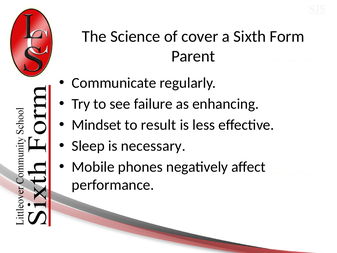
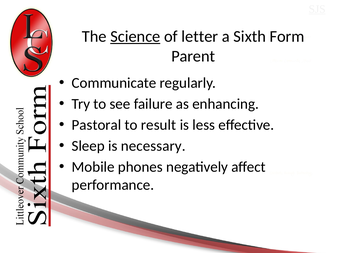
Science underline: none -> present (135, 36)
cover: cover -> letter (200, 36)
Mindset: Mindset -> Pastoral (96, 125)
